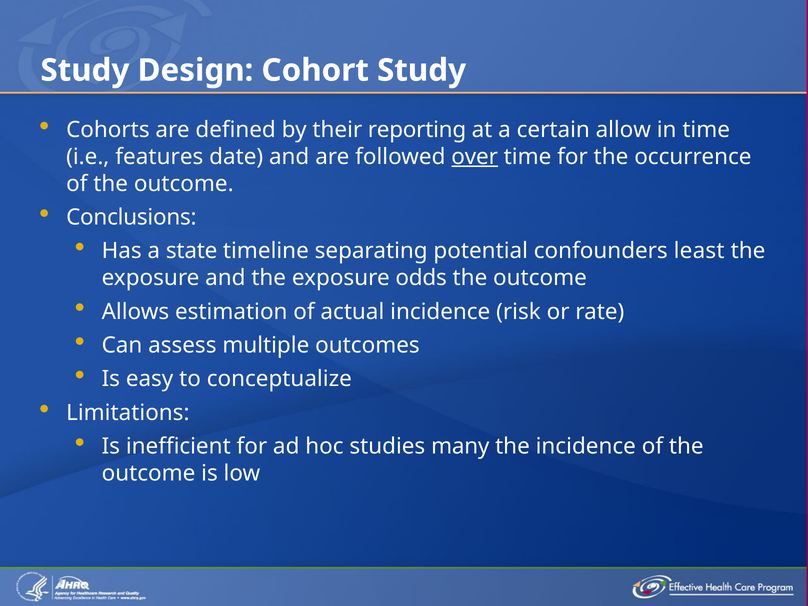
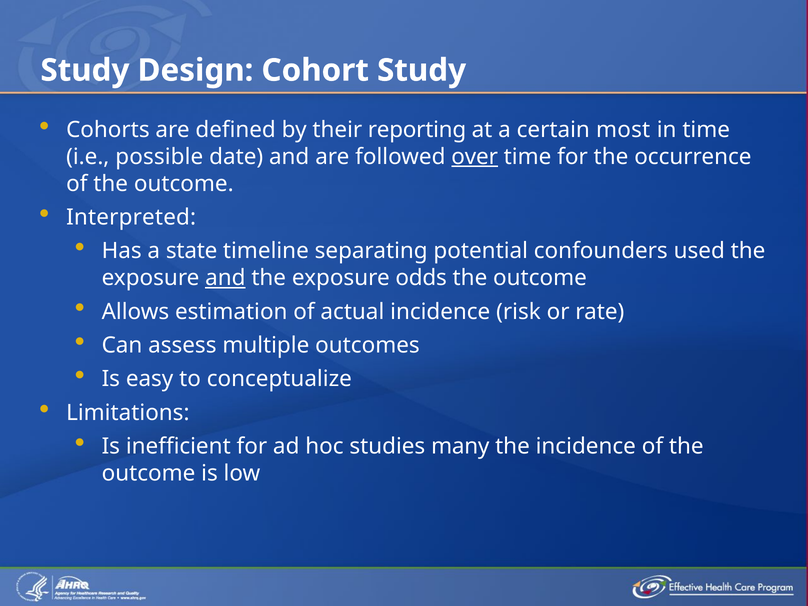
allow: allow -> most (623, 130)
features: features -> possible (159, 157)
Conclusions: Conclusions -> Interpreted (131, 217)
least: least -> used (699, 251)
and underline: none -> present (225, 278)
